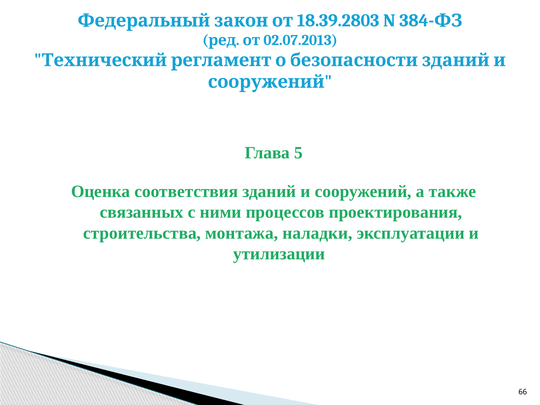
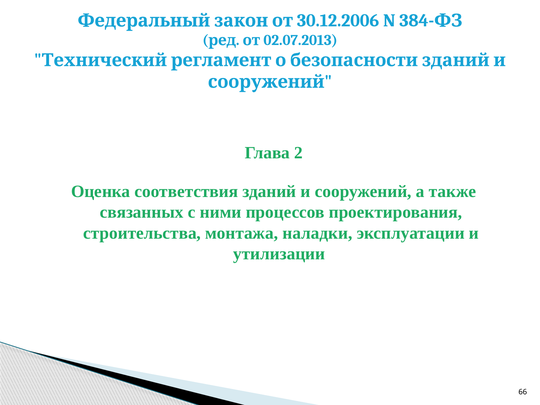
18.39.2803: 18.39.2803 -> 30.12.2006 (338, 21)
5: 5 -> 2 (299, 153)
